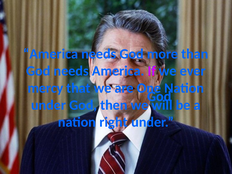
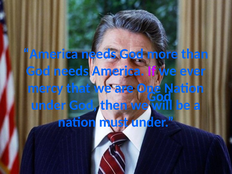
right: right -> must (114, 122)
